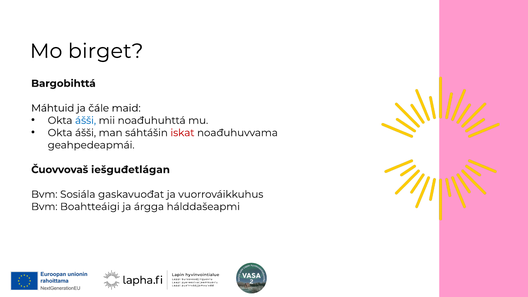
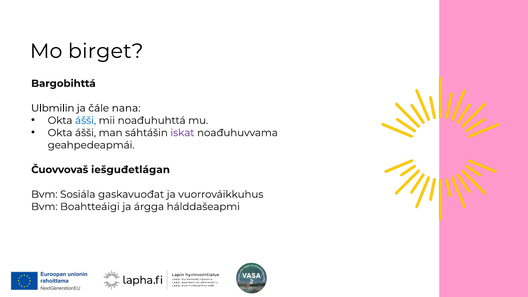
Máhtuid: Máhtuid -> Ulbmilin (53, 108)
maid: maid -> nana (126, 108)
iskat colour: red -> purple (182, 133)
